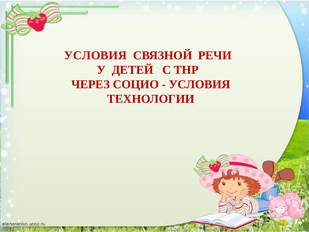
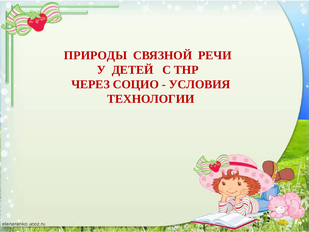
УСЛОВИЯ: УСЛОВИЯ -> ПРИРОДЫ (96, 55)
